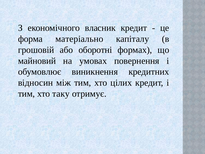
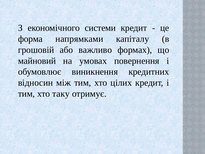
власник: власник -> системи (100, 28)
матеріально: матеріально -> напрямками (79, 39)
оборотні: оборотні -> важливо (95, 50)
